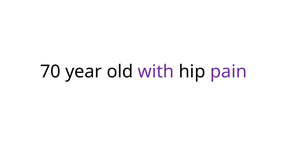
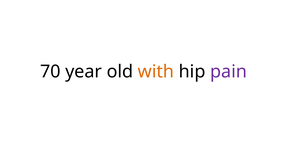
with colour: purple -> orange (156, 72)
